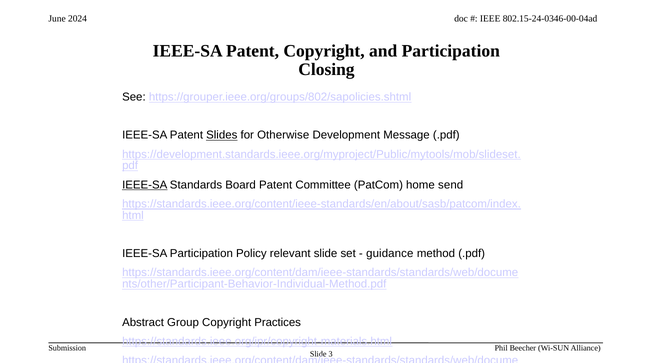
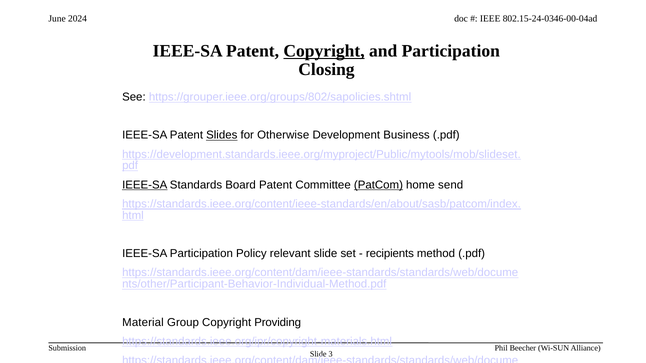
Copyright underline: none -> present (324, 51)
Message: Message -> Business (406, 135)
PatCom underline: none -> present (378, 185)
guidance: guidance -> recipients (390, 254)
Abstract: Abstract -> Material (143, 323)
Practices: Practices -> Providing (278, 323)
